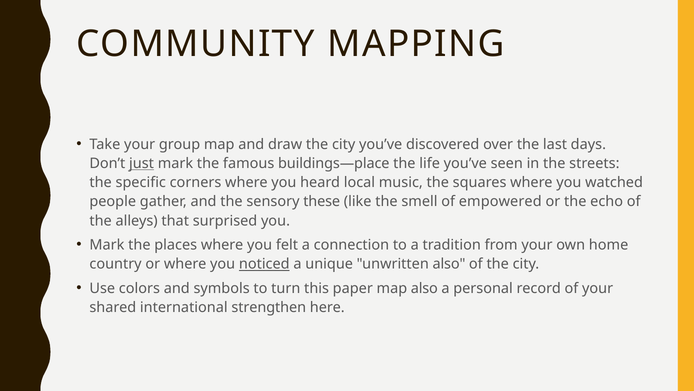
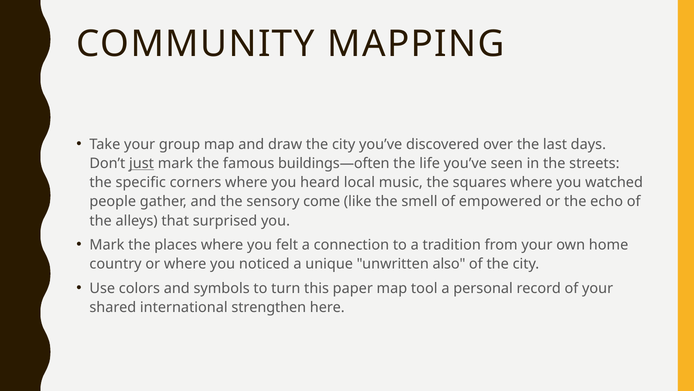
buildings—place: buildings—place -> buildings—often (334, 163)
these: these -> come (322, 201)
noticed underline: present -> none (264, 264)
map also: also -> tool (424, 288)
